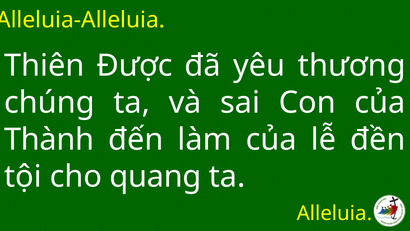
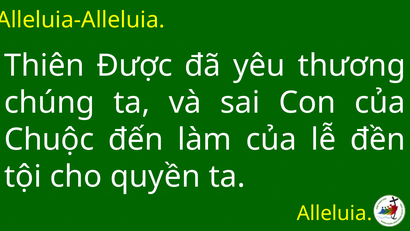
Thành: Thành -> Chuộc (49, 139)
quang: quang -> quyền (155, 176)
